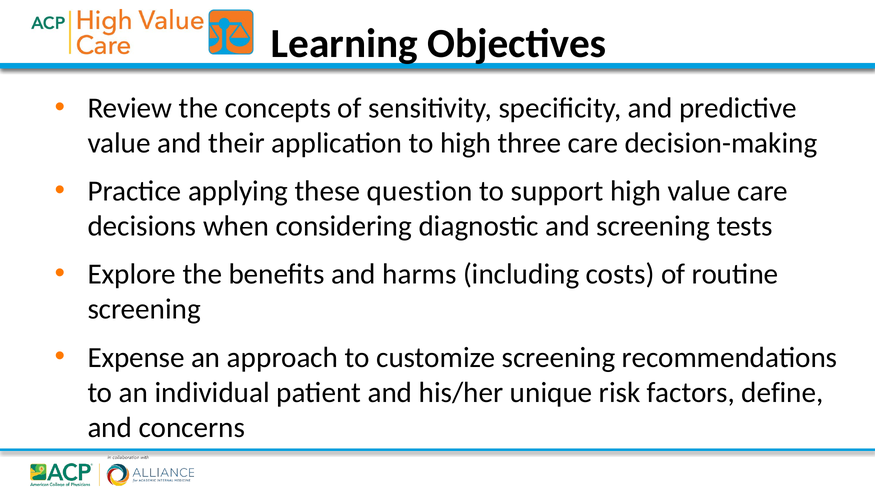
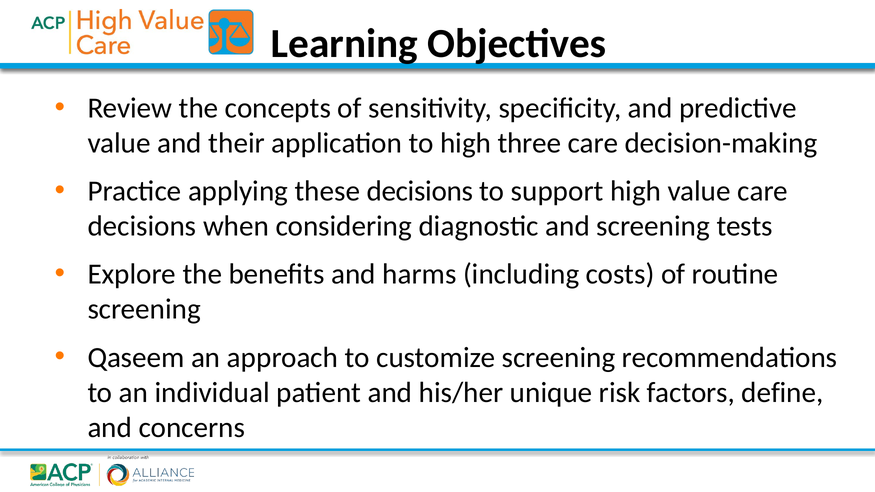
these question: question -> decisions (420, 191)
Expense: Expense -> Qaseem (136, 358)
